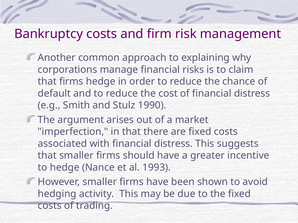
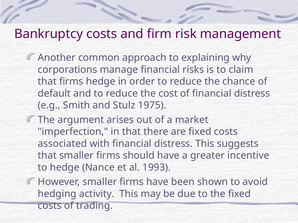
1990: 1990 -> 1975 (152, 105)
